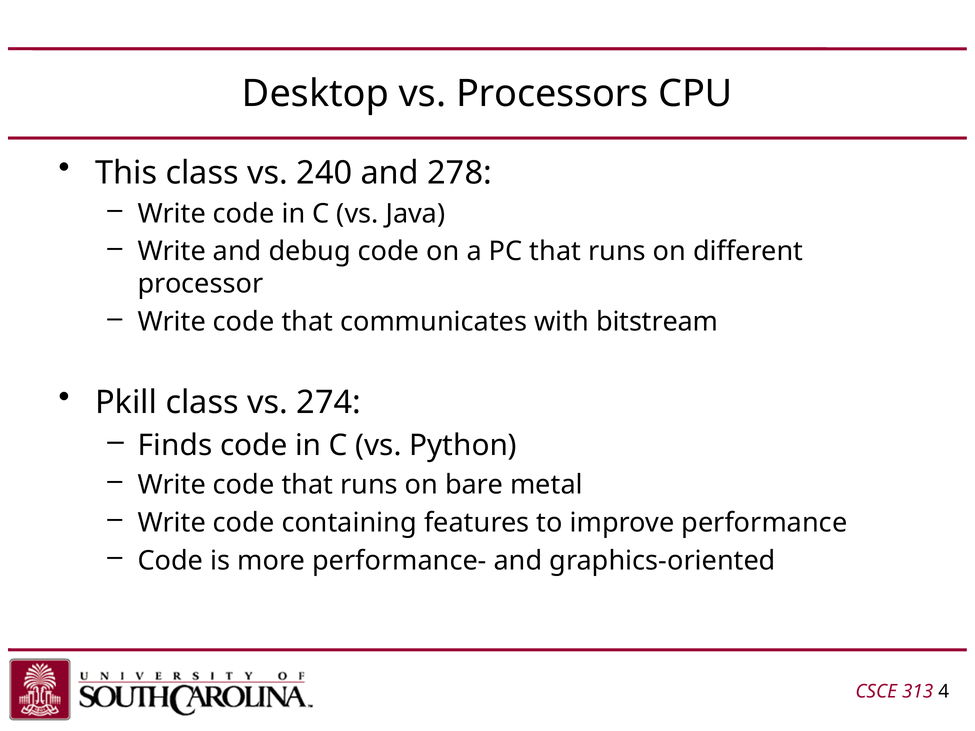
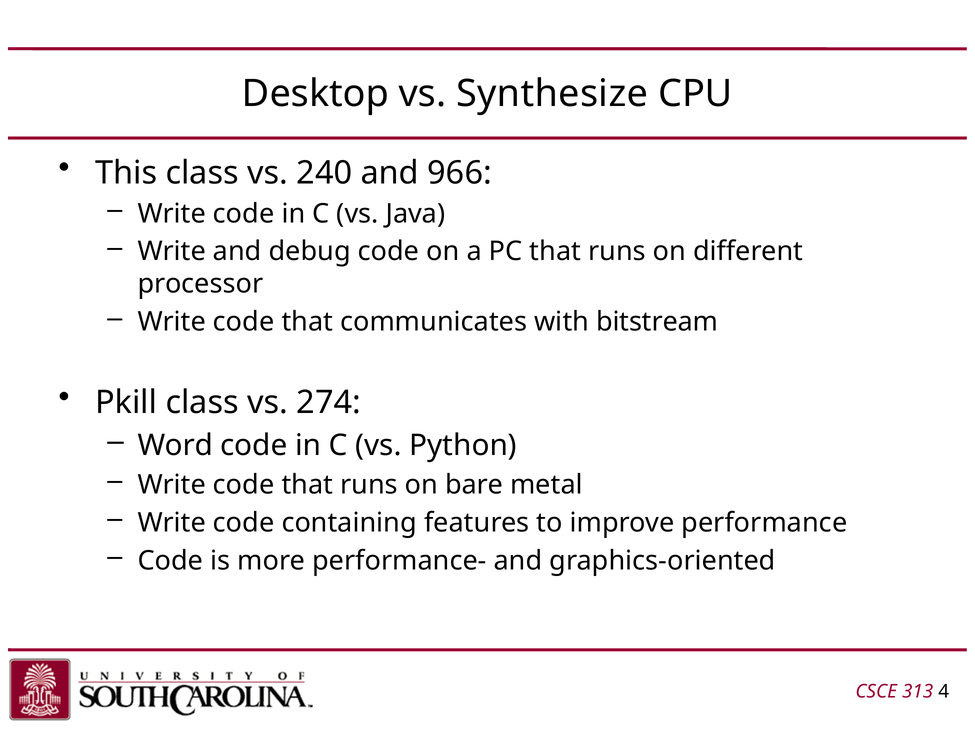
Processors: Processors -> Synthesize (552, 94)
278: 278 -> 966 (460, 173)
Finds: Finds -> Word (175, 446)
